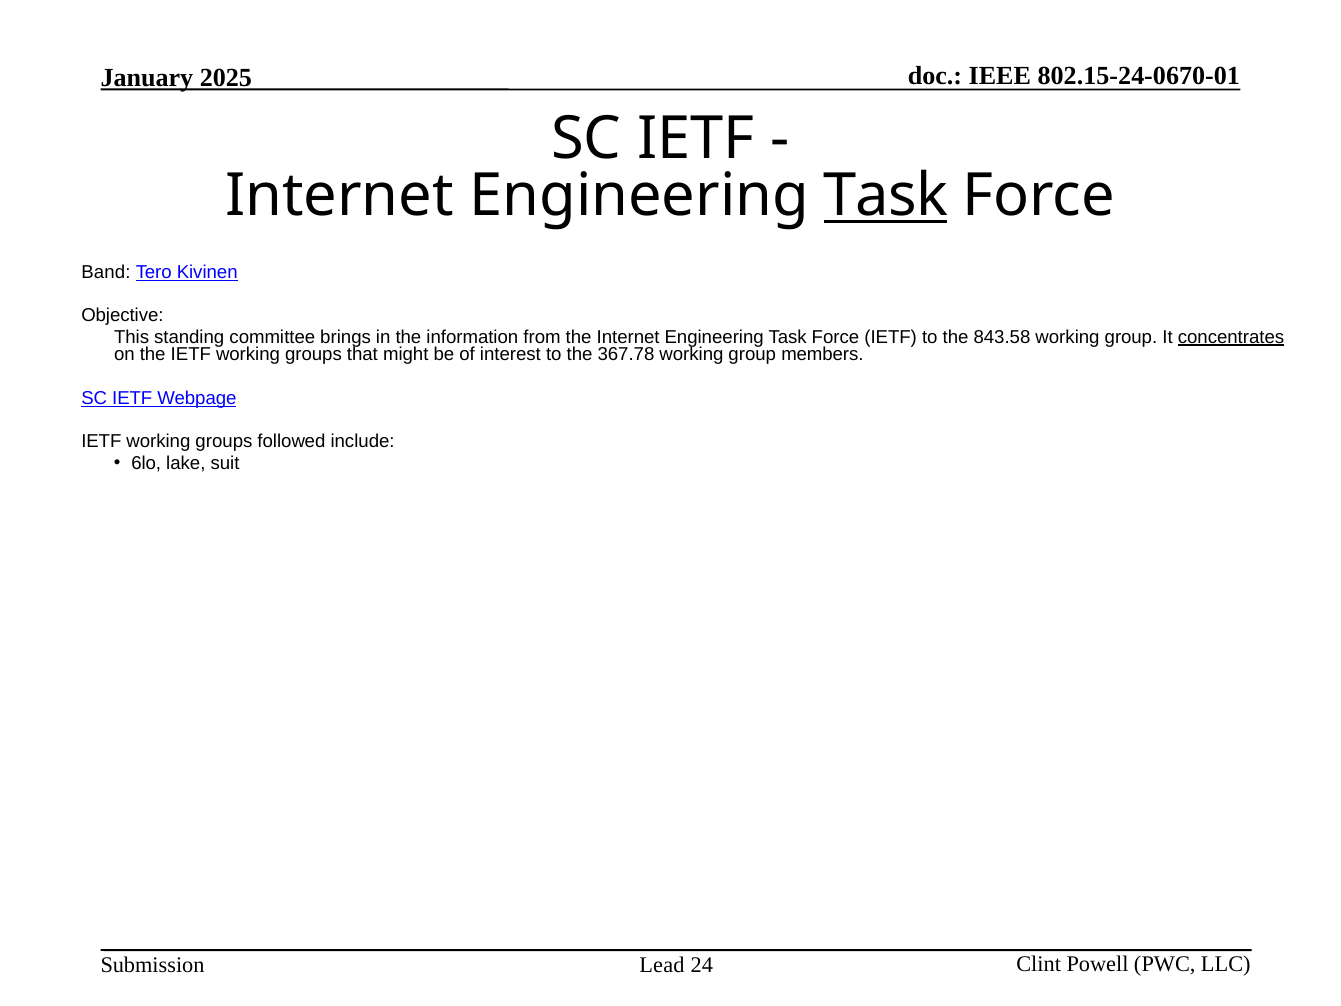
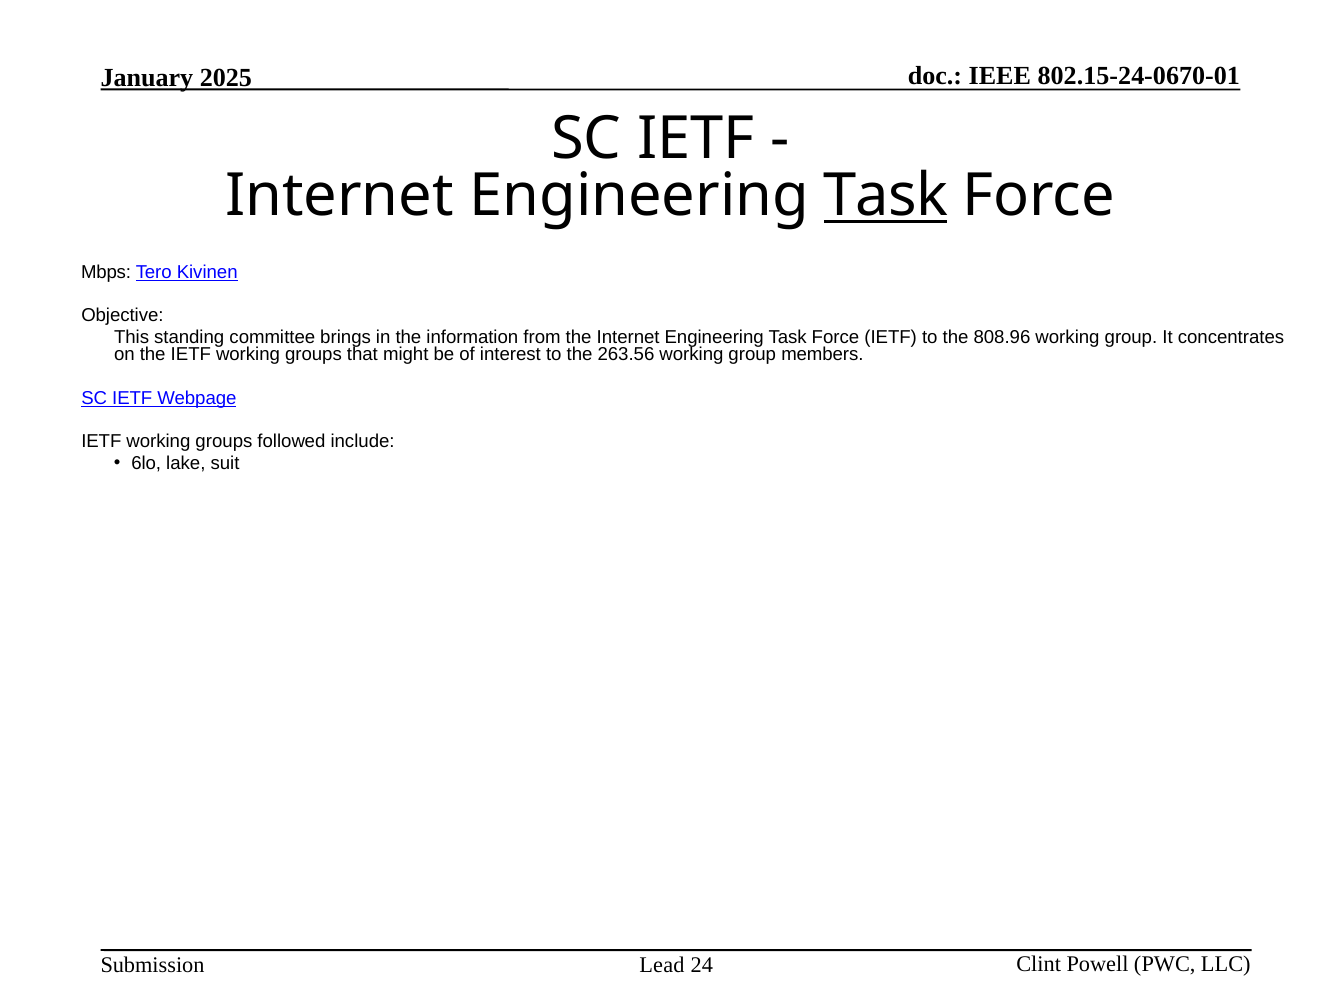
Band: Band -> Mbps (106, 272)
843.58: 843.58 -> 808.96 (1002, 337)
concentrates underline: present -> none (1231, 337)
367.78: 367.78 -> 263.56 (626, 355)
